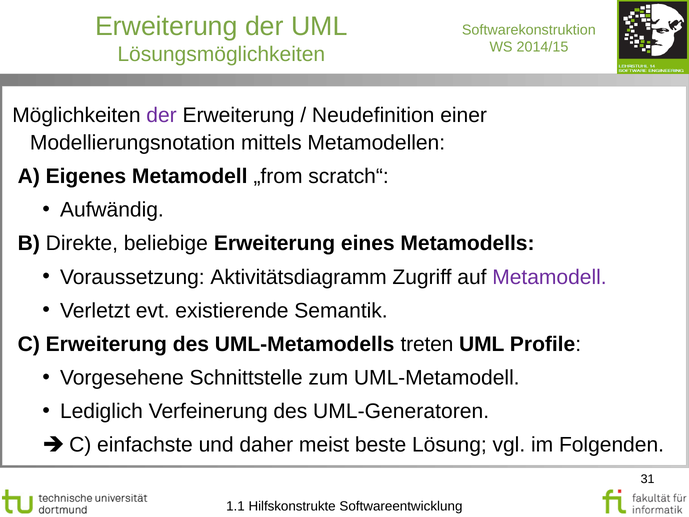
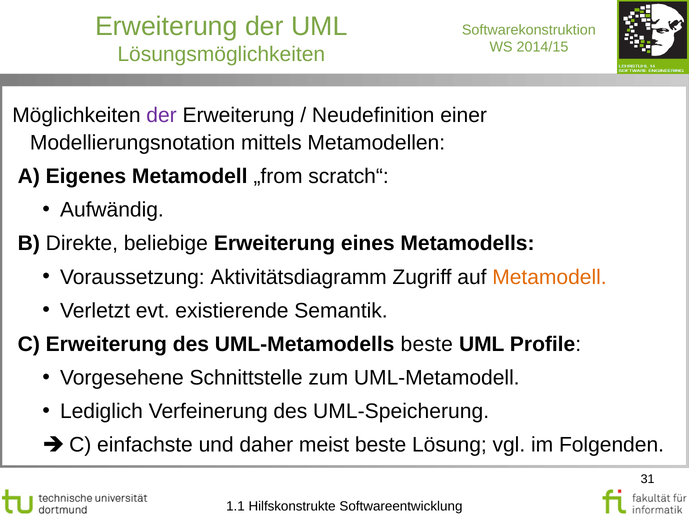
Metamodell colour: purple -> orange (549, 277)
UML-Metamodells treten: treten -> beste (427, 344)
UML-Generatoren: UML-Generatoren -> UML-Speicherung (401, 411)
